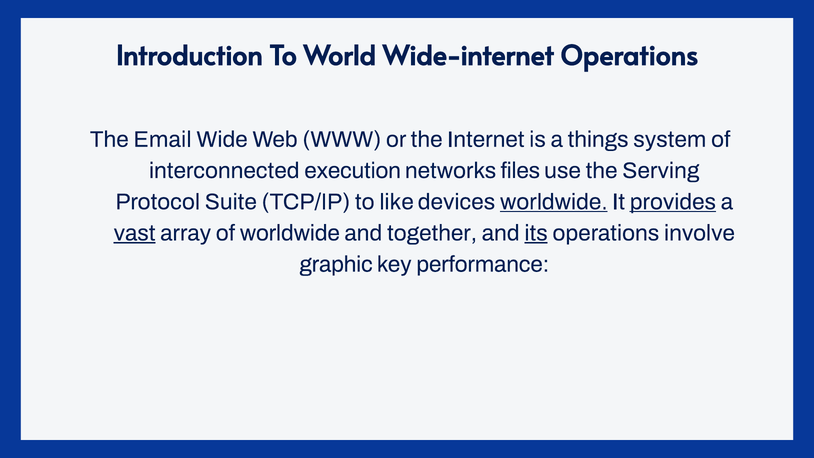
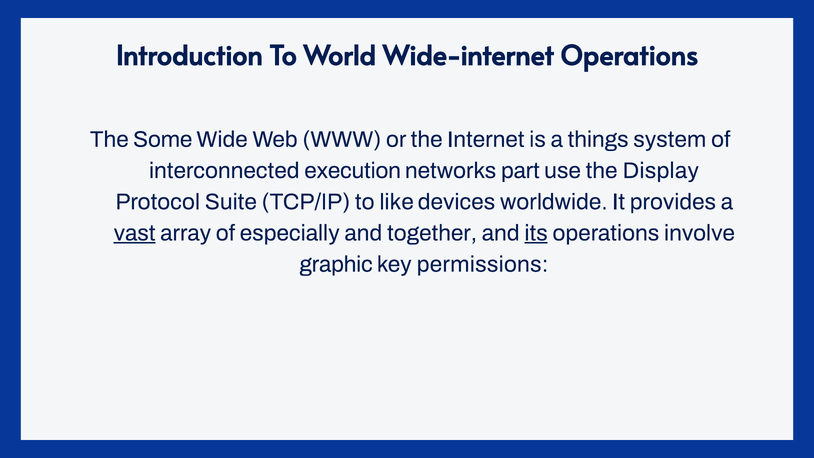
Email: Email -> Some (163, 139)
files: files -> part (520, 171)
Serving: Serving -> Display (661, 171)
worldwide underline: present -> none (554, 202)
provides underline: present -> none (673, 202)
of worldwide: worldwide -> especially (290, 233)
performance: performance -> permissions (483, 264)
